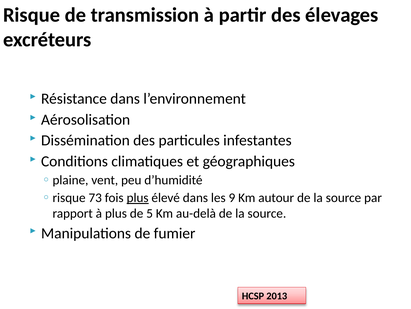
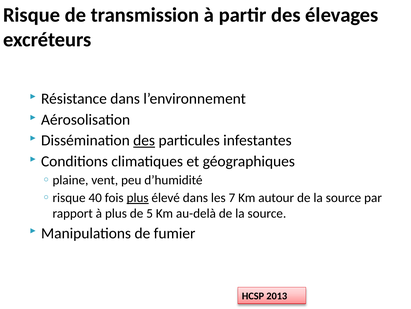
des underline: none -> present (144, 140)
73: 73 -> 40 (95, 197)
9: 9 -> 7 (232, 197)
